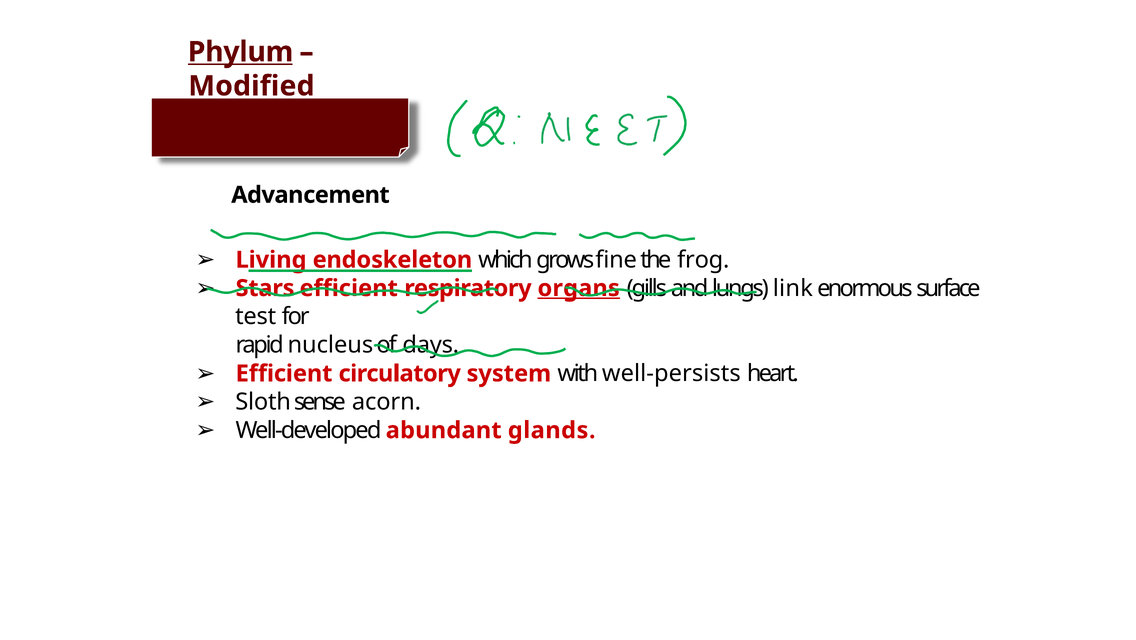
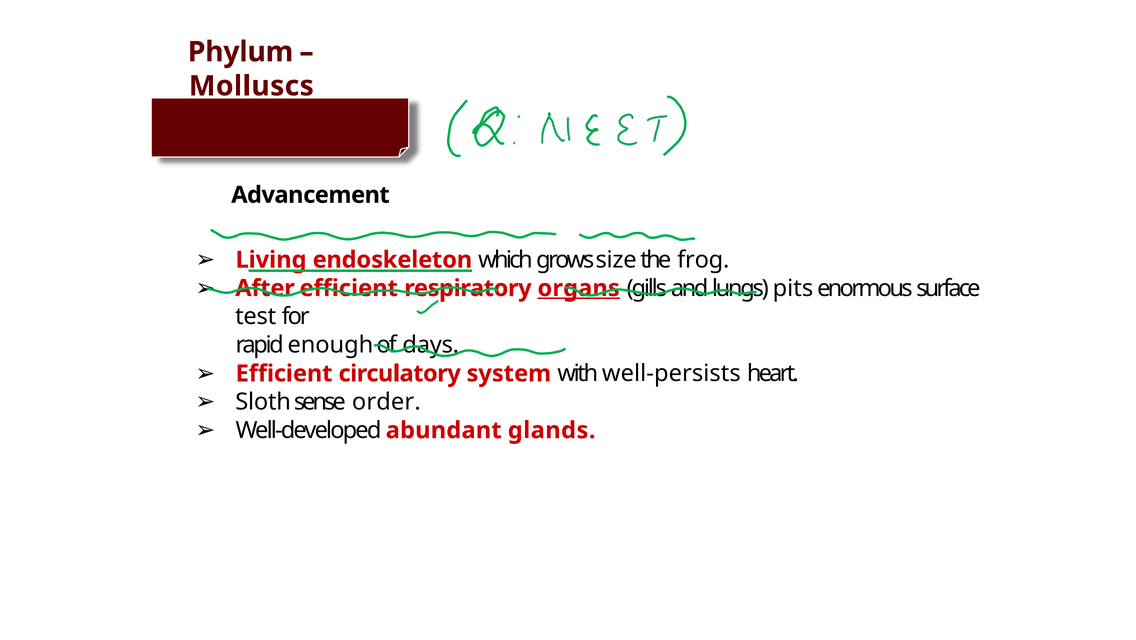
Phylum underline: present -> none (241, 52)
Modified: Modified -> Molluscs (251, 86)
fine: fine -> size (616, 260)
Stars: Stars -> After (265, 288)
link: link -> pits (793, 288)
nucleus: nucleus -> enough (330, 345)
acorn: acorn -> order (386, 402)
